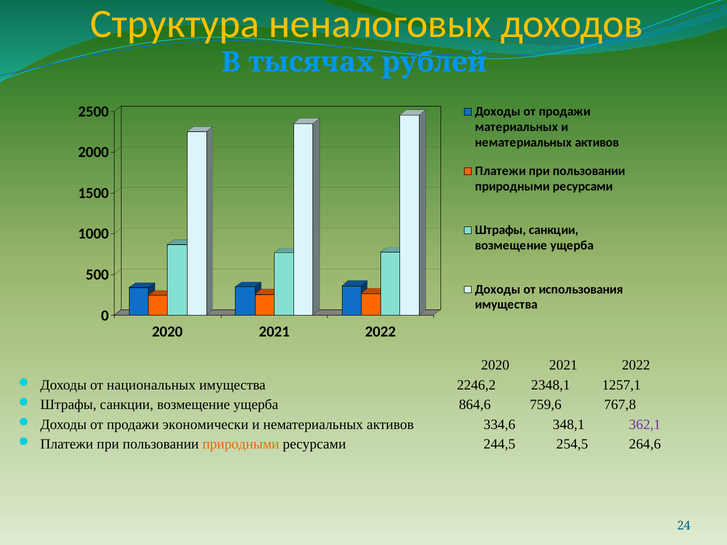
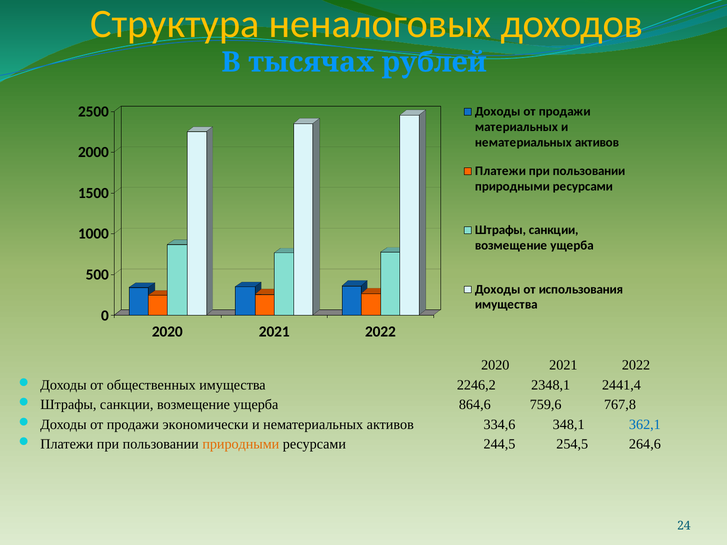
национальных: национальных -> общественных (151, 385)
1257,1: 1257,1 -> 2441,4 (621, 385)
362,1 colour: purple -> blue (645, 425)
